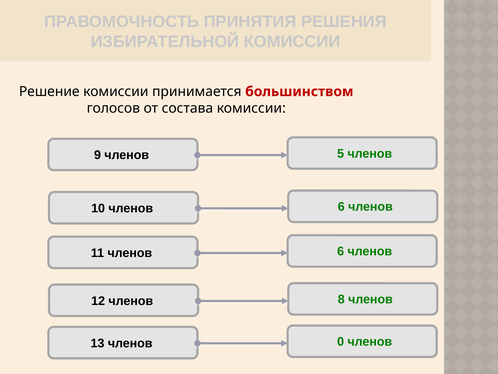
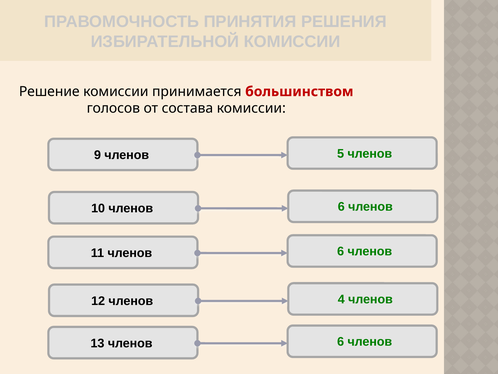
8: 8 -> 4 (341, 299)
13 членов 0: 0 -> 6 (341, 341)
